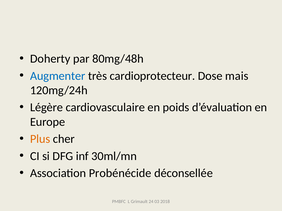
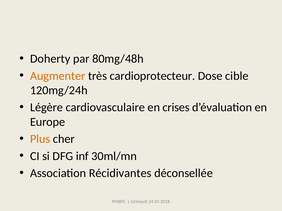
Augmenter colour: blue -> orange (58, 76)
mais: mais -> cible (237, 76)
poids: poids -> crises (176, 108)
Probénécide: Probénécide -> Récidivantes (120, 173)
